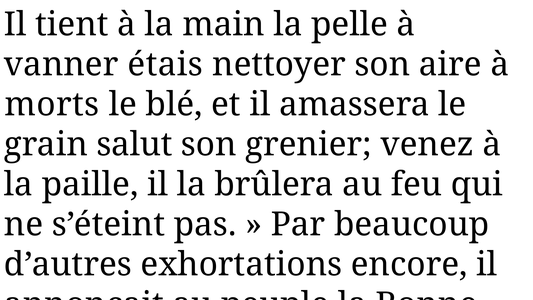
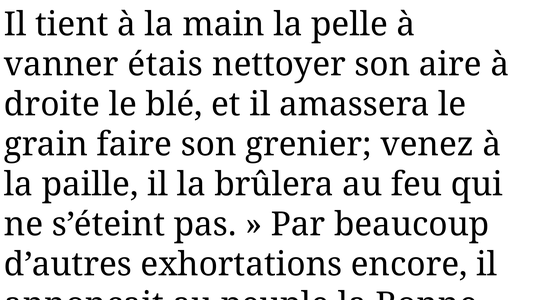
morts: morts -> droite (52, 104)
salut: salut -> faire (134, 144)
